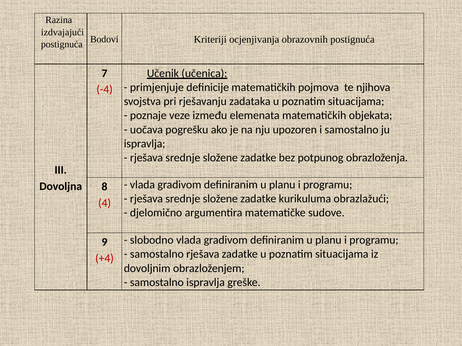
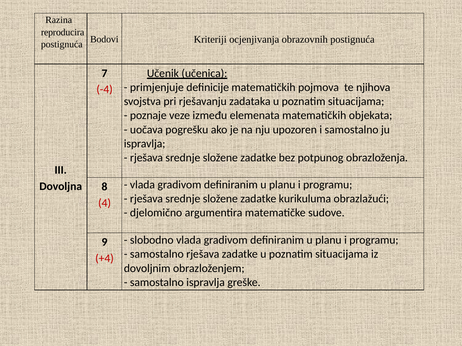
izdvajajući: izdvajajući -> reproducira (63, 32)
